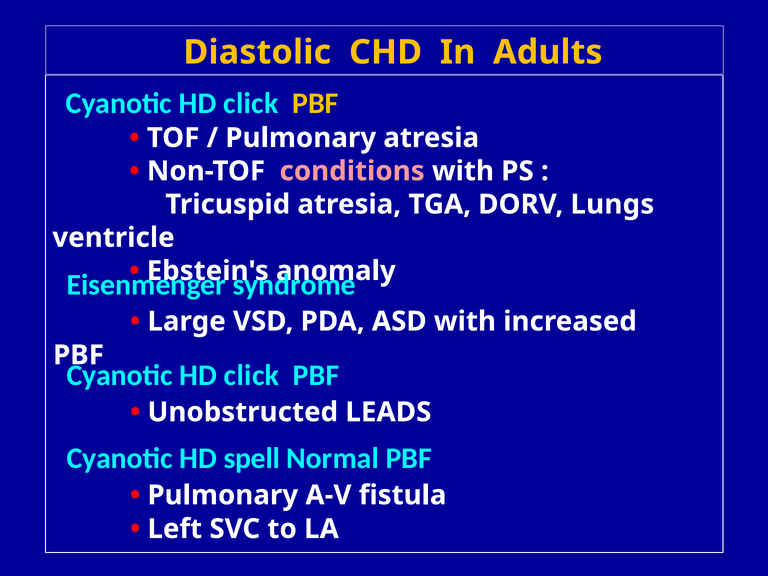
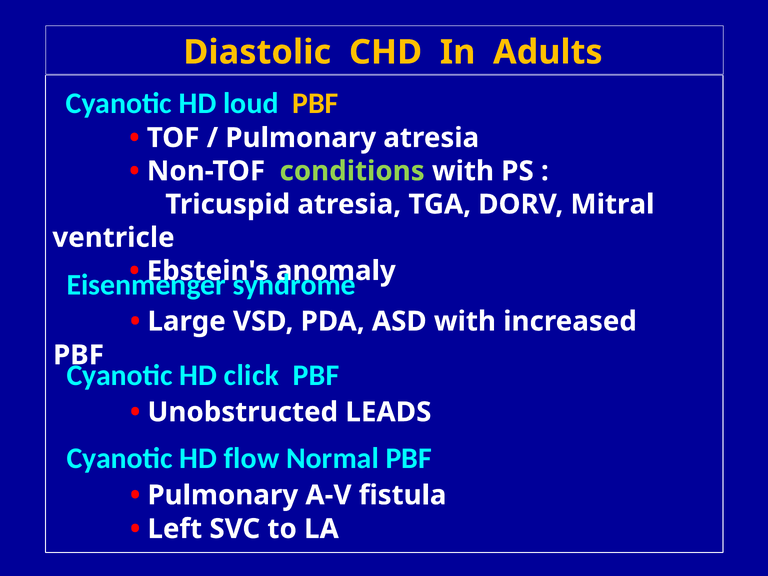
click: click -> loud (251, 103)
conditions colour: pink -> light green (352, 171)
Lungs: Lungs -> Mitral (612, 204)
spell: spell -> flow (252, 459)
